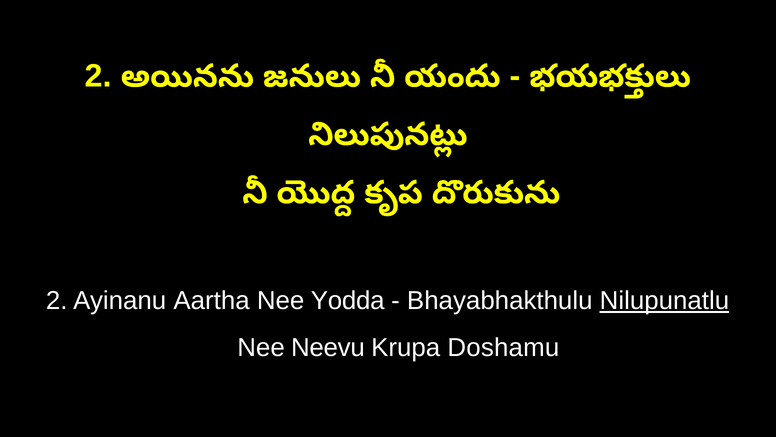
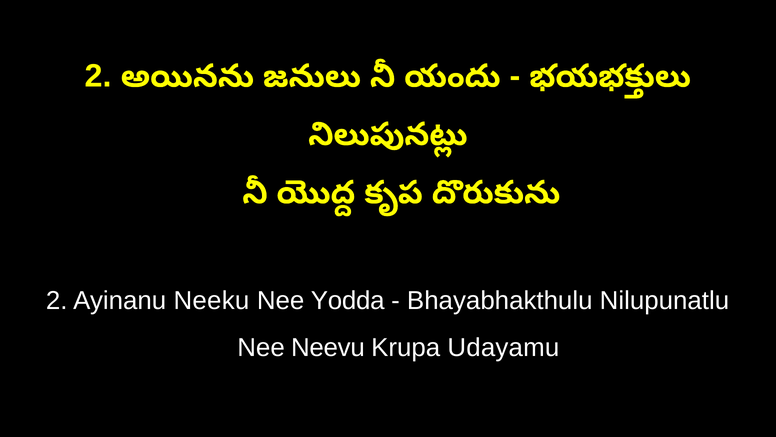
Aartha: Aartha -> Neeku (211, 301)
Nilupunatlu underline: present -> none (664, 301)
Doshamu: Doshamu -> Udayamu (503, 347)
